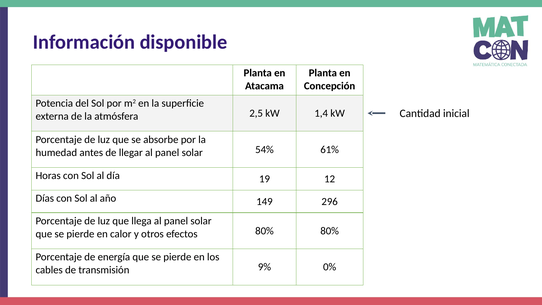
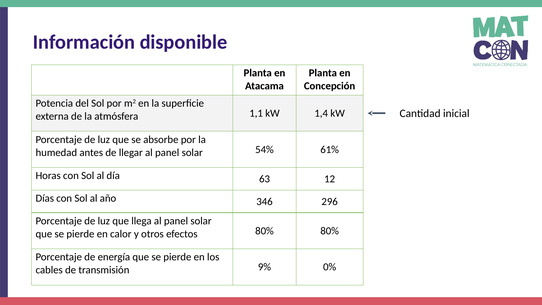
2,5: 2,5 -> 1,1 (256, 113)
19: 19 -> 63 (265, 179)
149: 149 -> 346 (264, 201)
